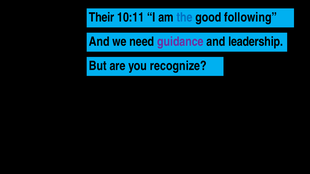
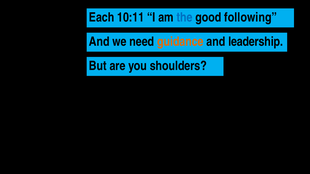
Their: Their -> Each (102, 17)
guidance colour: purple -> orange (180, 42)
recognize: recognize -> shoulders (178, 66)
